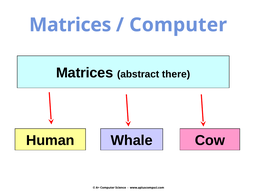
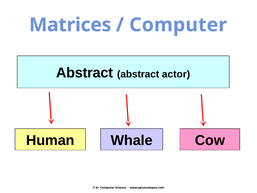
Matrices: Matrices -> Abstract (85, 73)
there: there -> actor (176, 74)
